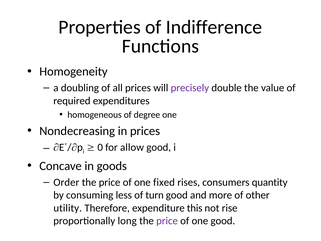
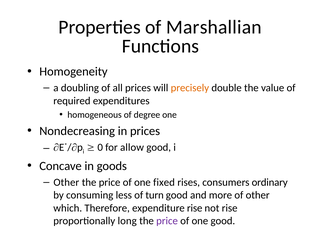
Indifference: Indifference -> Marshallian (214, 27)
precisely colour: purple -> orange (190, 88)
Order: Order -> Other (66, 182)
quantity: quantity -> ordinary (270, 182)
utility: utility -> which (68, 208)
expenditure this: this -> rise (195, 208)
